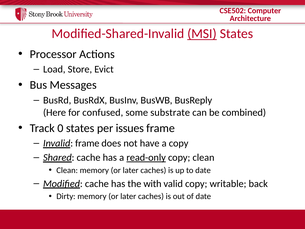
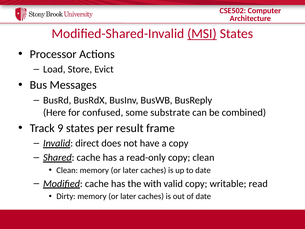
0: 0 -> 9 (60, 128)
issues: issues -> result (130, 128)
Invalid frame: frame -> direct (87, 143)
read-only underline: present -> none (146, 157)
back: back -> read (258, 183)
